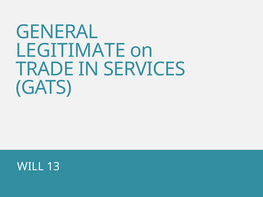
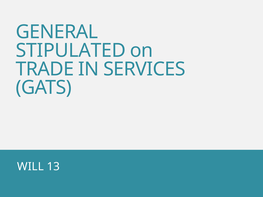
LEGITIMATE: LEGITIMATE -> STIPULATED (71, 51)
